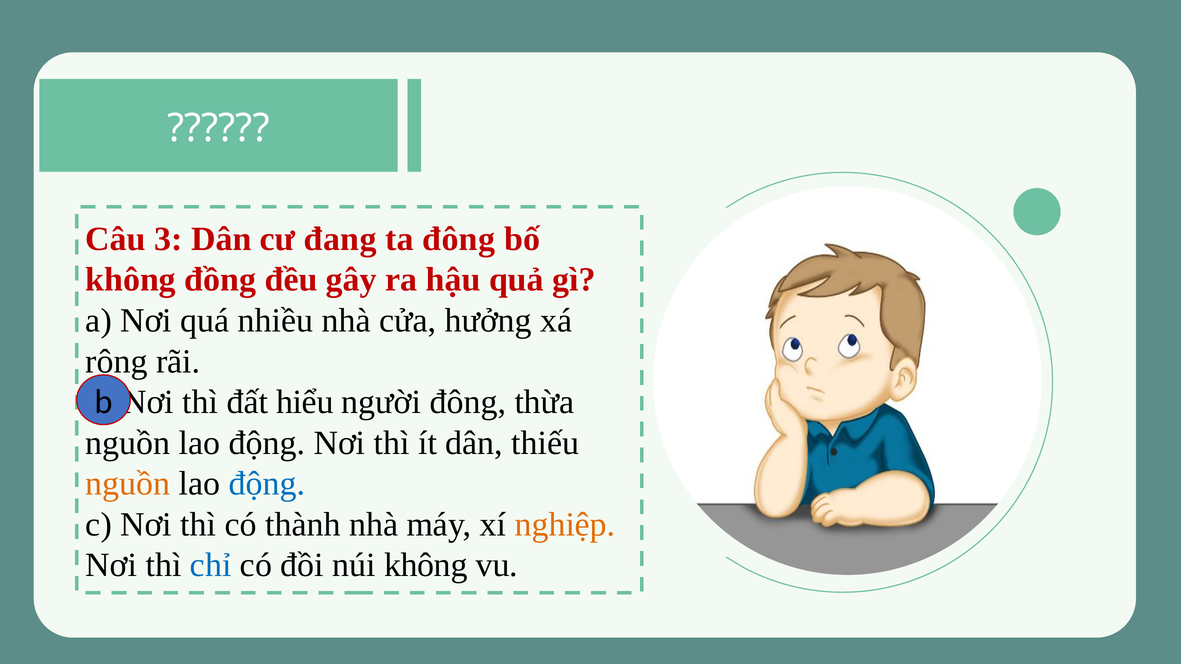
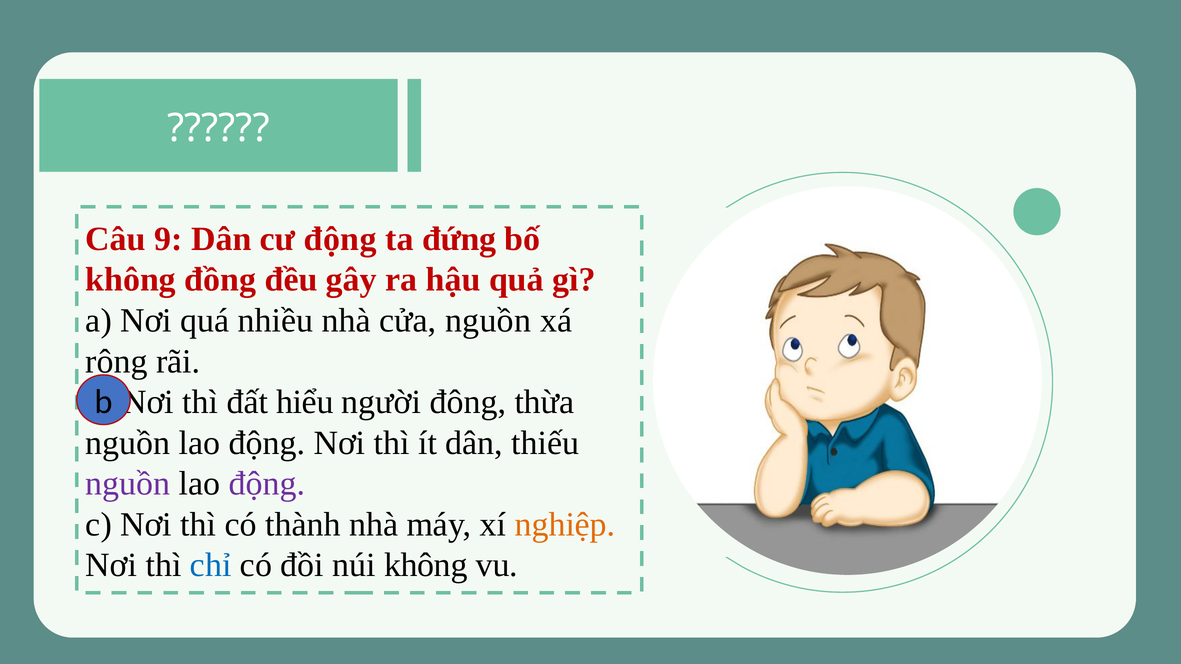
3: 3 -> 9 (168, 239)
cư đang: đang -> động (340, 239)
ta đông: đông -> đứng (459, 239)
cửa hưởng: hưởng -> nguồn (488, 321)
nguồn colour: orange -> purple (128, 484)
động colour: blue -> purple (267, 484)
